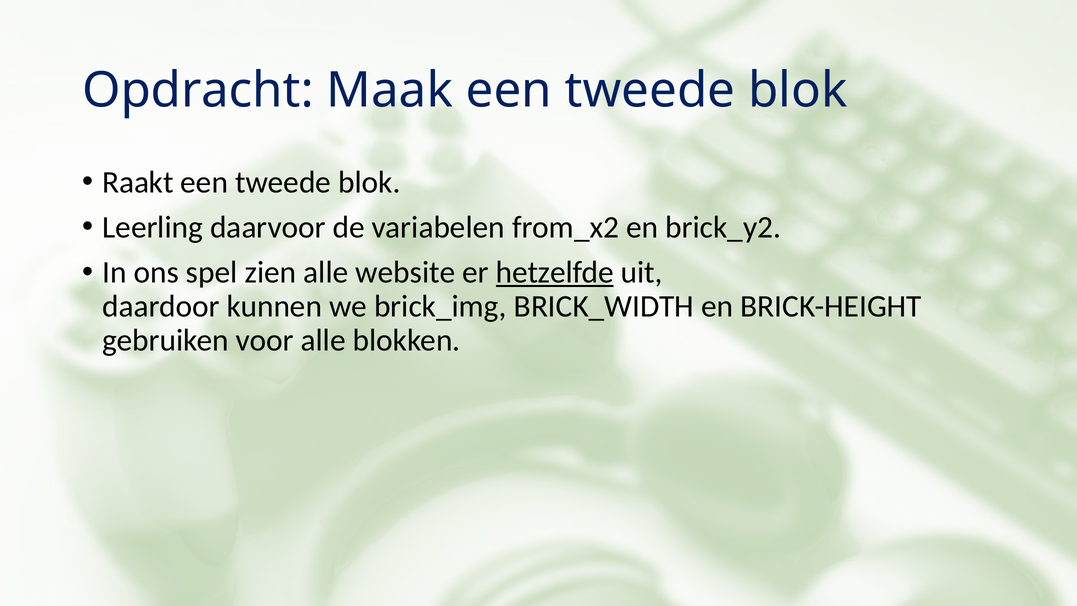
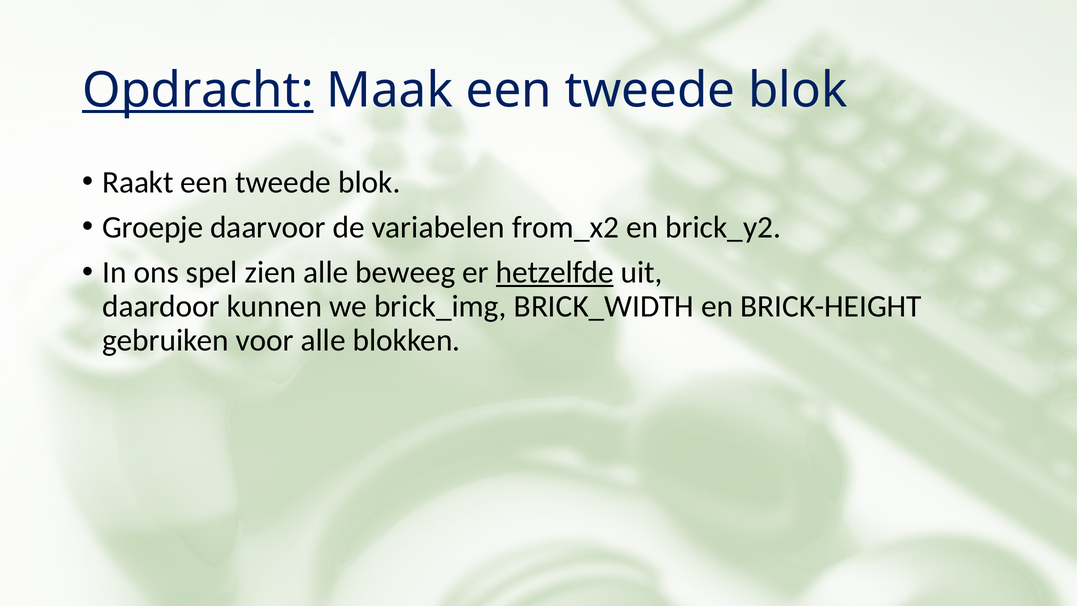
Opdracht underline: none -> present (198, 90)
Leerling: Leerling -> Groepje (153, 227)
website: website -> beweeg (405, 272)
